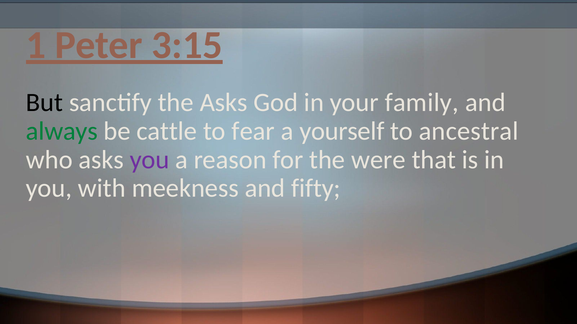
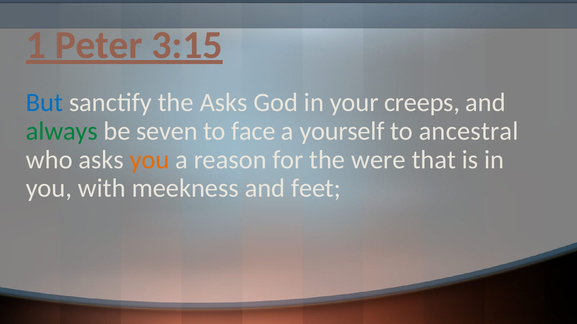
But colour: black -> blue (44, 103)
family: family -> creeps (422, 103)
cattle: cattle -> seven (167, 131)
fear: fear -> face (253, 131)
you colour: purple -> orange (149, 160)
fifty: fifty -> feet (316, 189)
